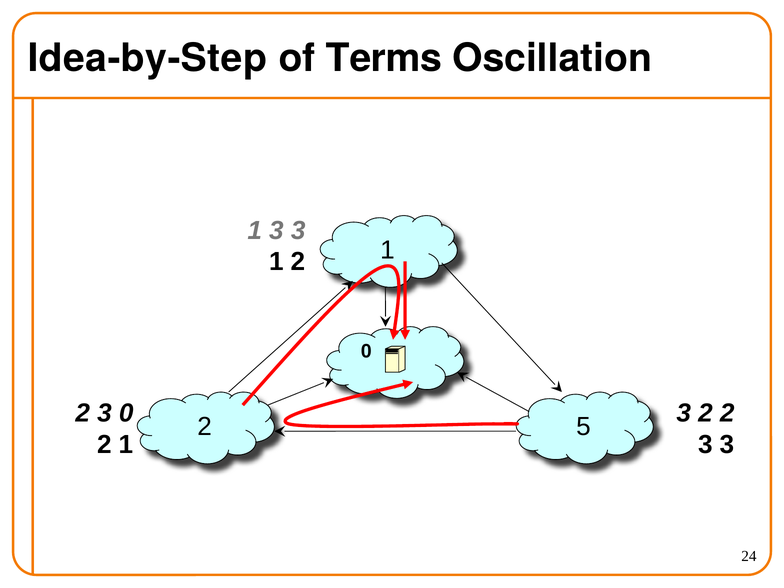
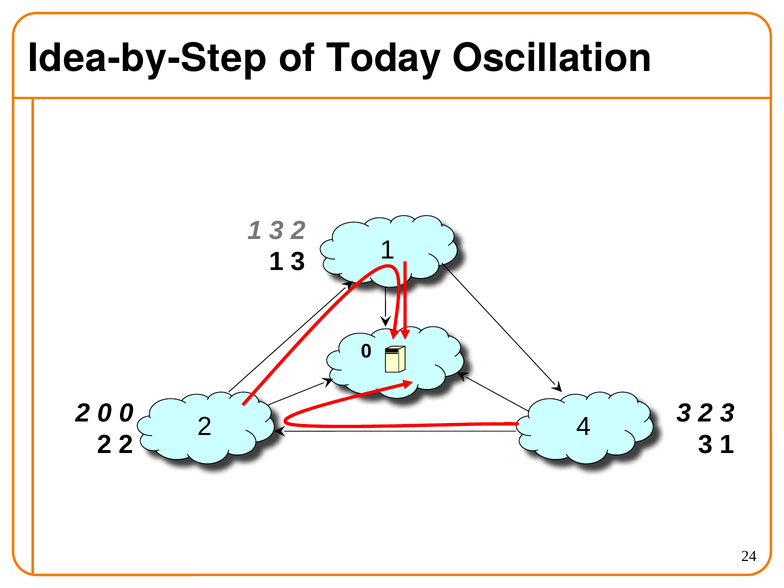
Terms: Terms -> Today (384, 58)
1 3 3: 3 -> 2 (298, 230)
2: 2 -> 3 (298, 262)
3: 3 -> 0 (104, 413)
2 2: 2 -> 3 (727, 413)
5: 5 -> 4 (583, 426)
2 1: 1 -> 2 (126, 445)
3: 3 -> 1 (727, 445)
